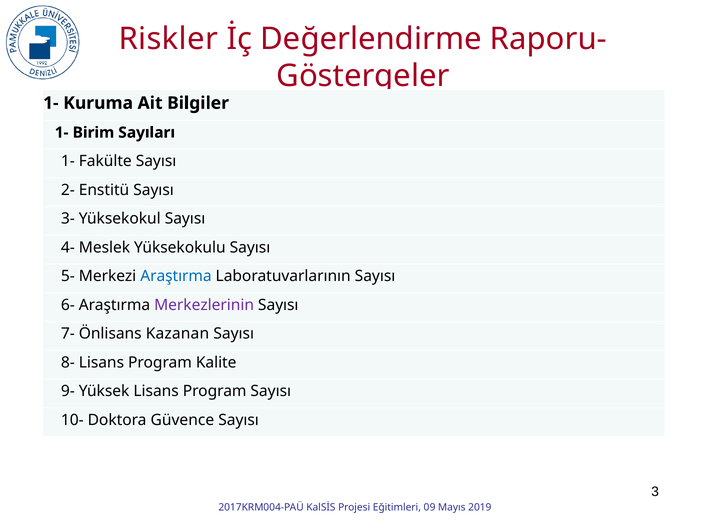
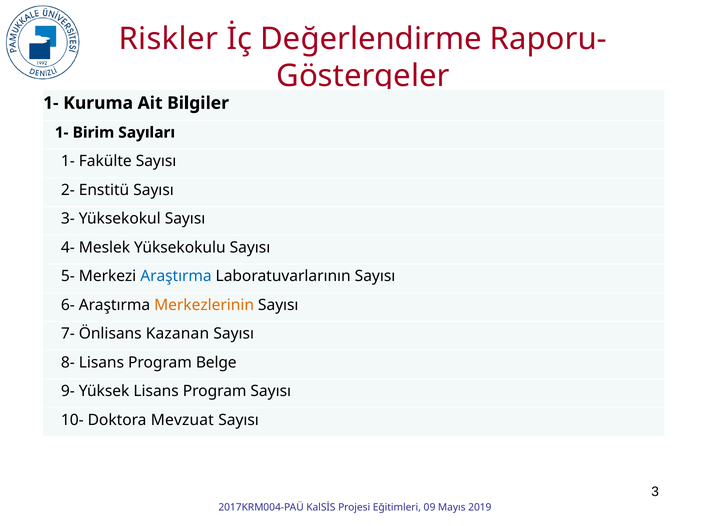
Merkezlerinin colour: purple -> orange (204, 305)
Kalite: Kalite -> Belge (216, 362)
Güvence: Güvence -> Mevzuat (182, 420)
